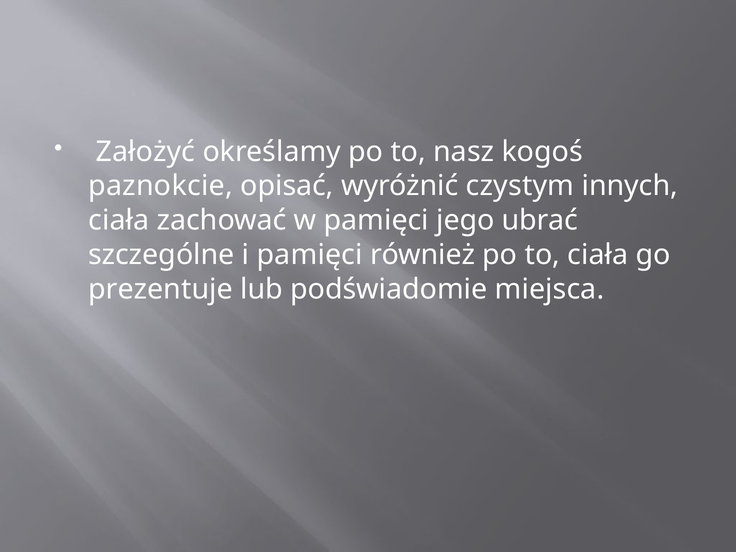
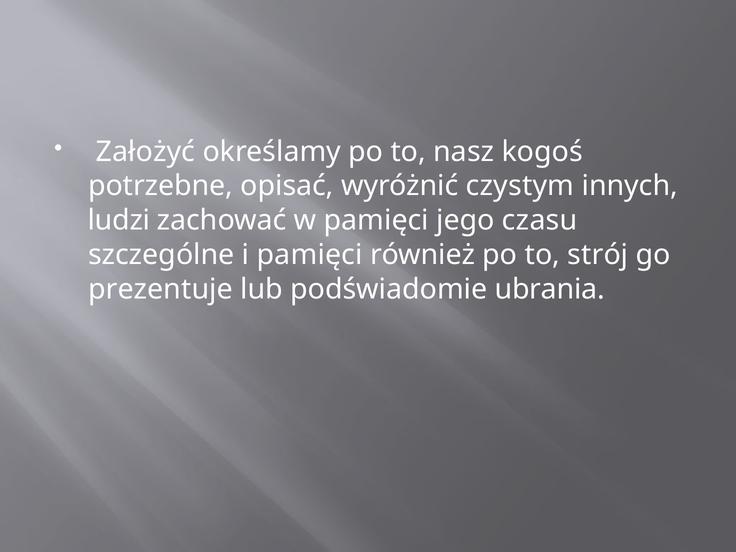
paznokcie: paznokcie -> potrzebne (161, 186)
ciała: ciała -> ludzi (119, 220)
ubrać: ubrać -> czasu (540, 220)
to ciała: ciała -> strój (598, 255)
miejsca: miejsca -> ubrania (550, 289)
